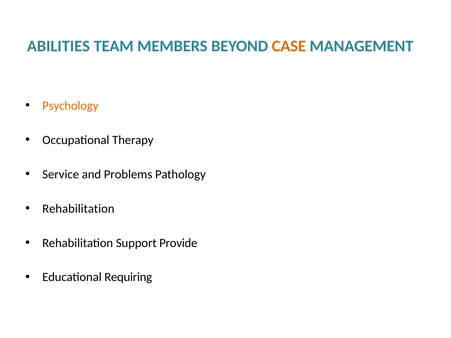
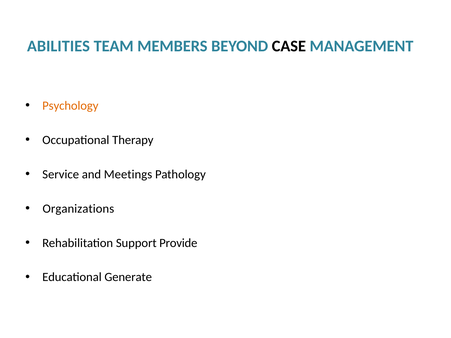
CASE colour: orange -> black (289, 46)
Problems: Problems -> Meetings (128, 174)
Rehabilitation: Rehabilitation -> Organizations (78, 209)
Requiring: Requiring -> Generate (128, 277)
